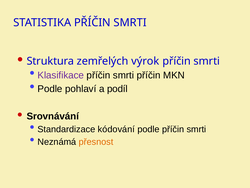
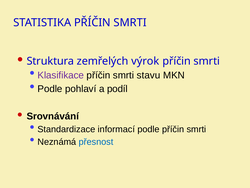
smrti příčin: příčin -> stavu (149, 75)
kódování: kódování -> informací (116, 129)
přesnost colour: orange -> blue (96, 142)
